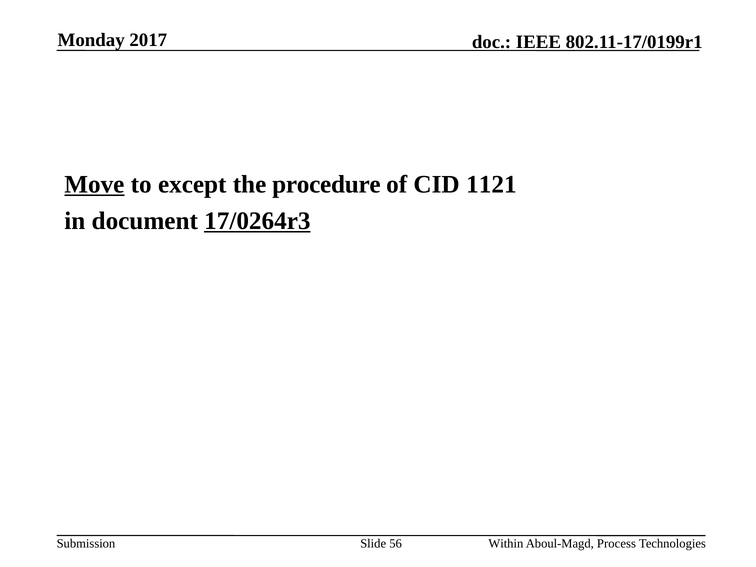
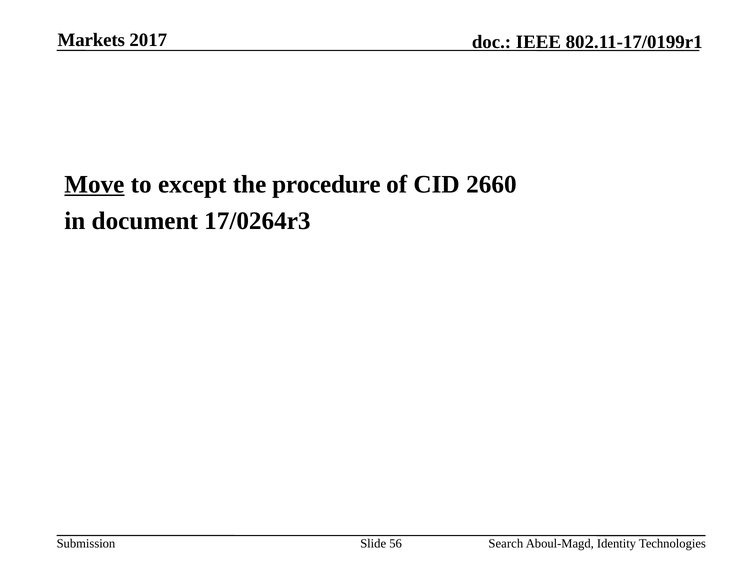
Monday: Monday -> Markets (91, 40)
1121: 1121 -> 2660 (491, 184)
17/0264r3 underline: present -> none (257, 221)
Within: Within -> Search (506, 544)
Process: Process -> Identity (616, 544)
